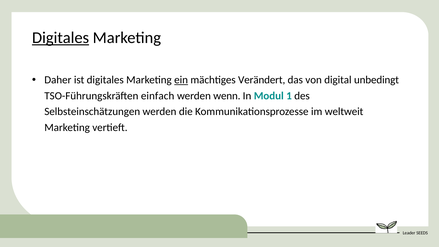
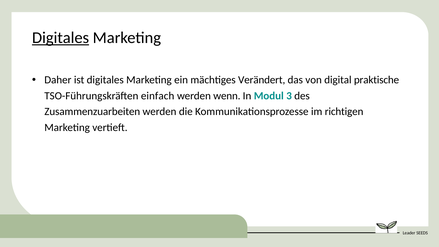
ein underline: present -> none (181, 80)
unbedingt: unbedingt -> praktische (377, 80)
1: 1 -> 3 (289, 96)
Selbsteinschätzungen: Selbsteinschätzungen -> Zusammenzuarbeiten (92, 112)
weltweit: weltweit -> richtigen (344, 112)
